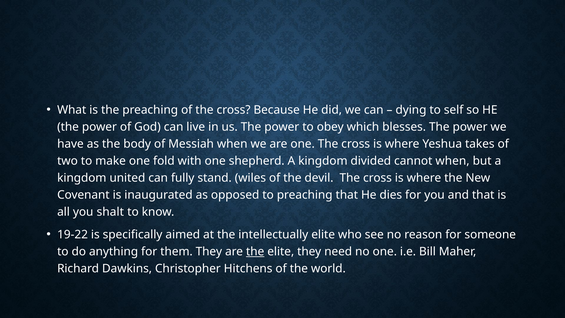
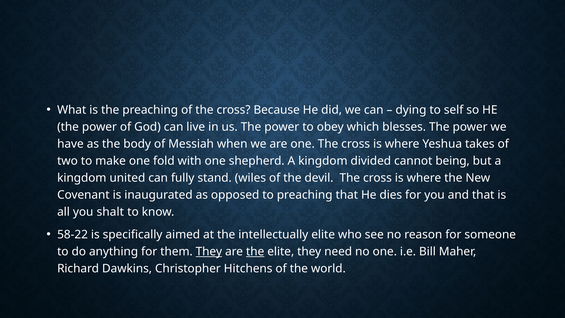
cannot when: when -> being (453, 161)
19-22: 19-22 -> 58-22 (73, 234)
They underline: none -> present (209, 251)
